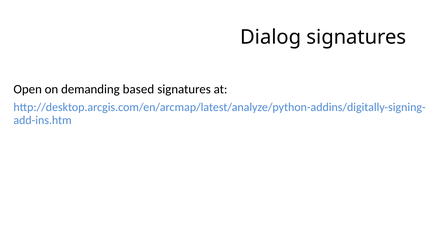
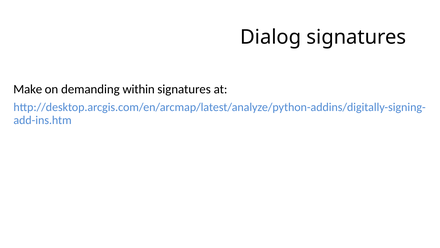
Open: Open -> Make (28, 89)
based: based -> within (139, 89)
